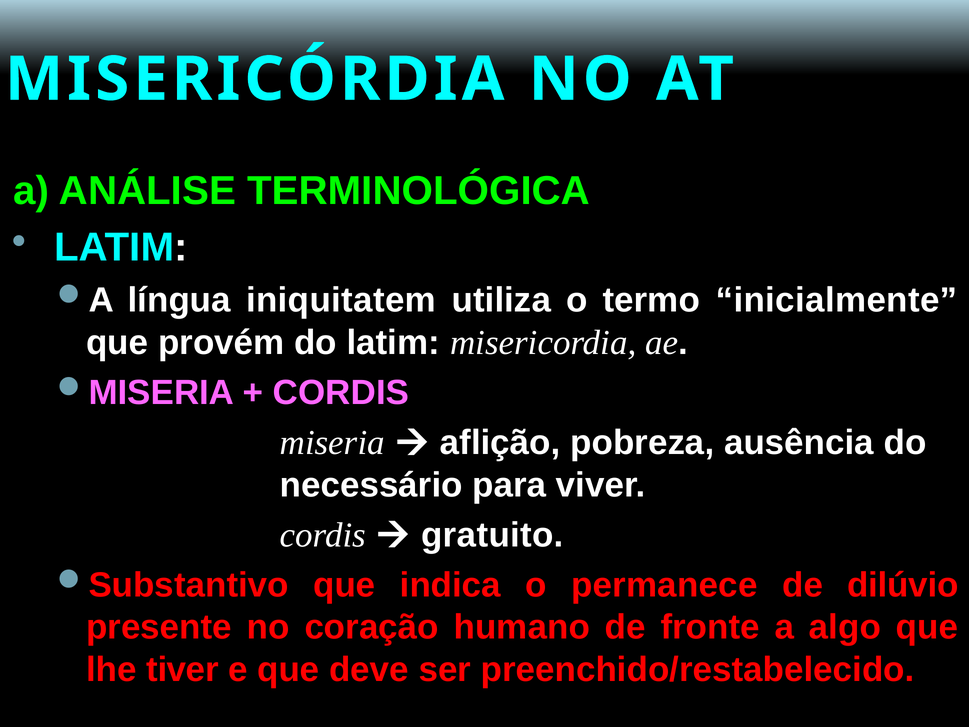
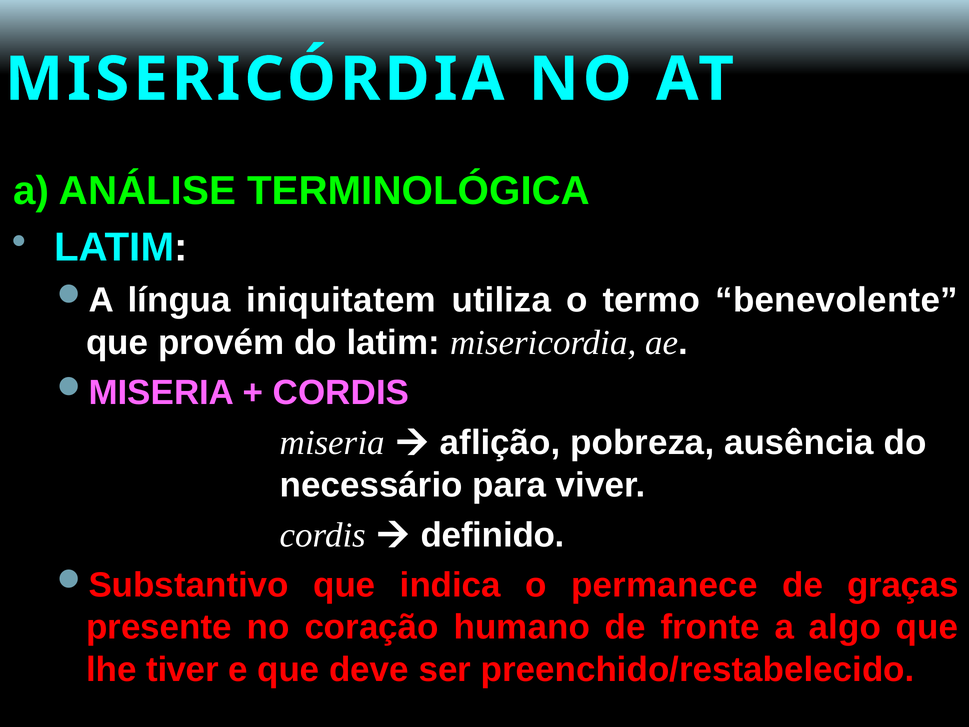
inicialmente: inicialmente -> benevolente (837, 300)
gratuito: gratuito -> definido (493, 535)
dilúvio: dilúvio -> graças (903, 585)
